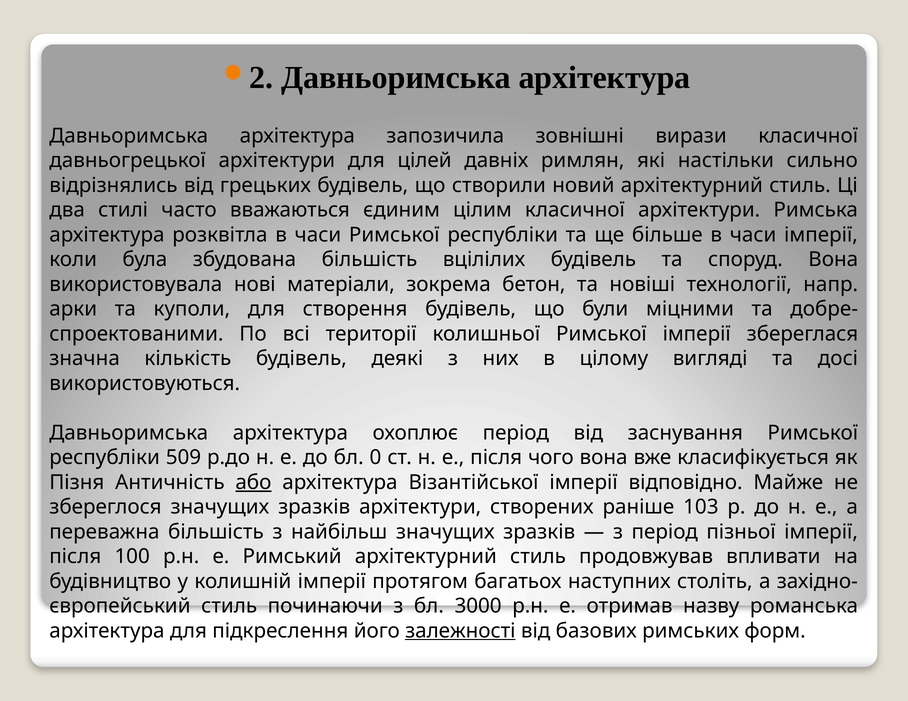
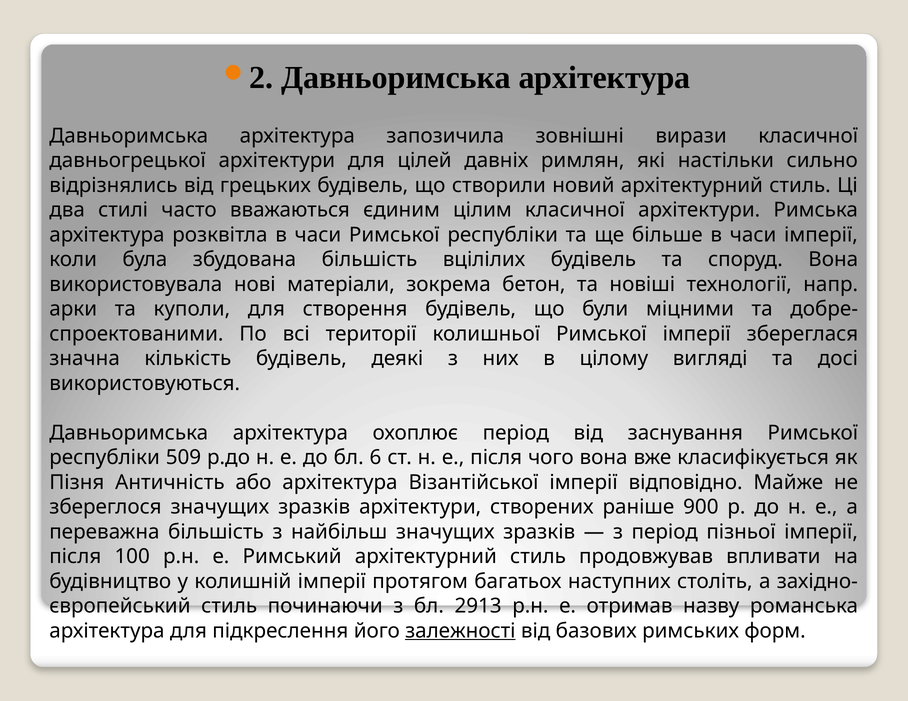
0: 0 -> 6 (376, 458)
або underline: present -> none (253, 483)
103: 103 -> 900 (701, 507)
3000: 3000 -> 2913 (478, 607)
